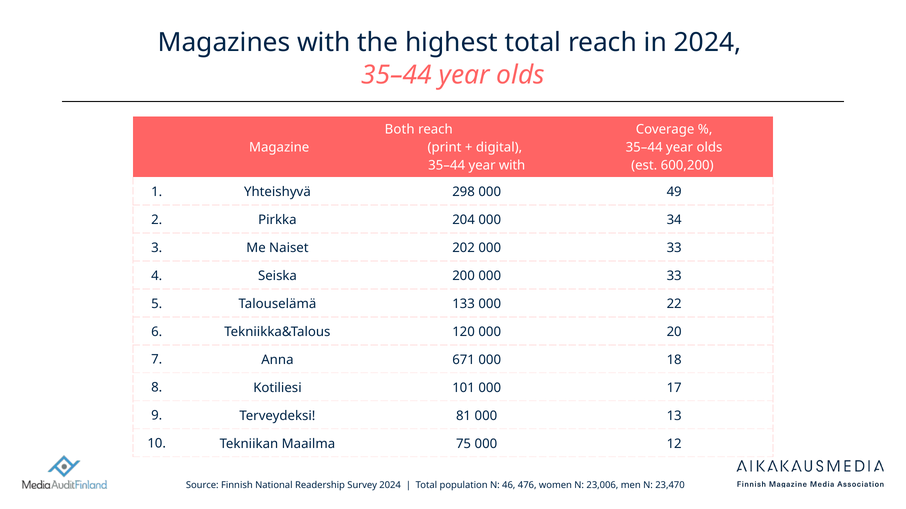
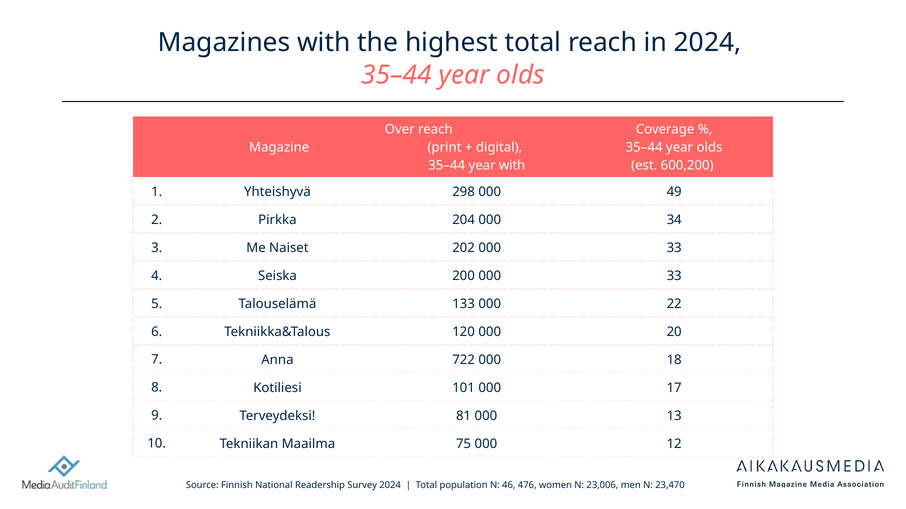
Both: Both -> Over (400, 130)
671: 671 -> 722 (464, 360)
